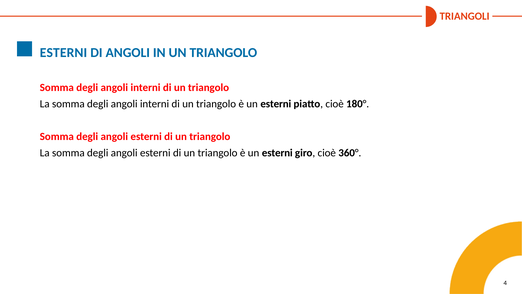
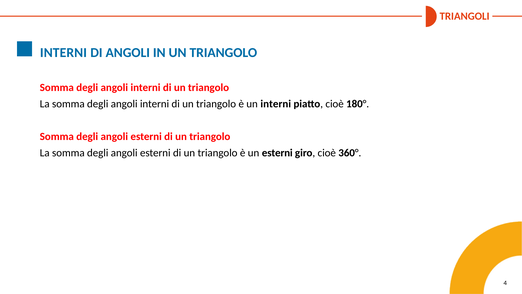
ESTERNI: ESTERNI -> INTERNI (63, 52)
esterni: esterni -> interni (276, 104)
